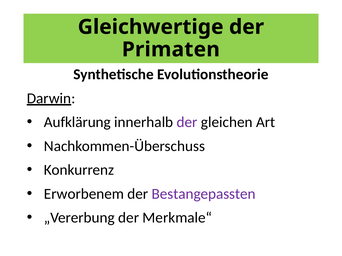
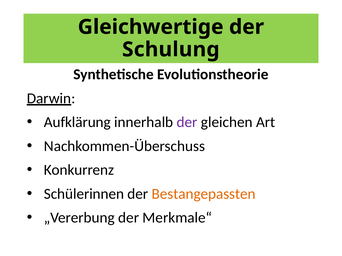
Primaten: Primaten -> Schulung (171, 50)
Erworbenem: Erworbenem -> Schülerinnen (84, 194)
Bestangepassten colour: purple -> orange (204, 194)
